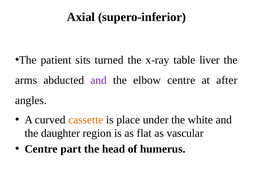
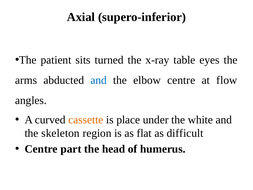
liver: liver -> eyes (210, 60)
and colour: purple -> blue (99, 80)
after: after -> flow (227, 80)
daughter: daughter -> skeleton (60, 133)
vascular: vascular -> difficult (185, 133)
